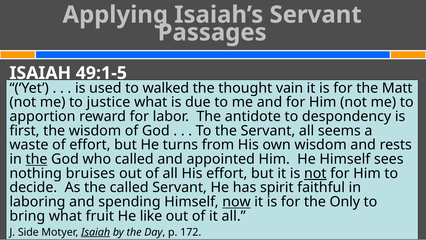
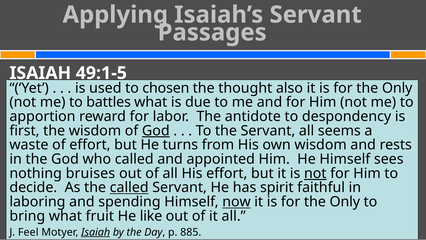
walked: walked -> chosen (166, 88)
vain: vain -> also (289, 88)
Matt: Matt -> Only (397, 88)
justice: justice -> battles (109, 102)
God underline: none -> present (156, 131)
the underline: present -> none (37, 159)
called underline: none -> present (129, 187)
Side: Side -> Feel (28, 232)
172: 172 -> 885 (191, 232)
